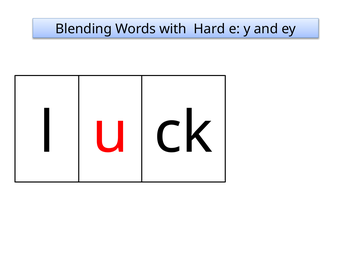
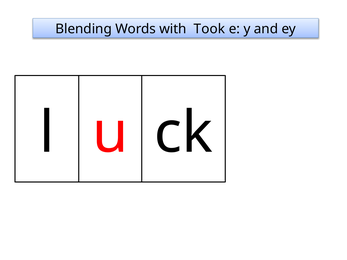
Hard: Hard -> Took (209, 29)
